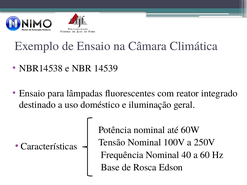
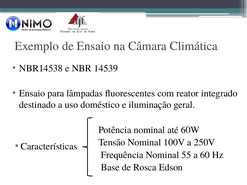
40: 40 -> 55 (186, 155)
